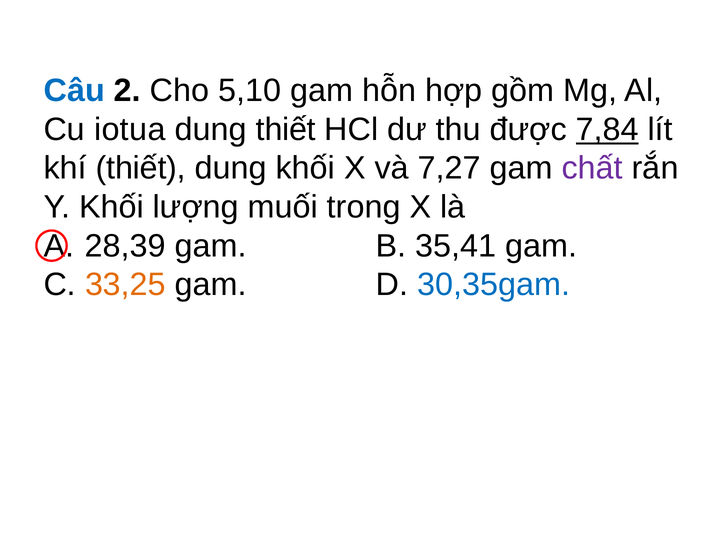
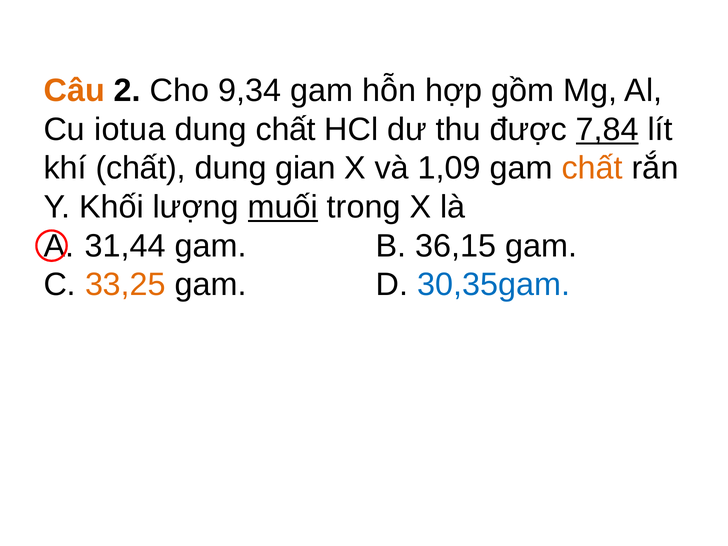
Câu colour: blue -> orange (74, 91)
5,10: 5,10 -> 9,34 (250, 91)
dung thiết: thiết -> chất (286, 129)
khí thiết: thiết -> chất (141, 168)
dung khối: khối -> gian (305, 168)
7,27: 7,27 -> 1,09 (449, 168)
chất colour: purple -> orange (592, 168)
muối underline: none -> present (283, 207)
28,39: 28,39 -> 31,44 (125, 246)
35,41: 35,41 -> 36,15 (456, 246)
